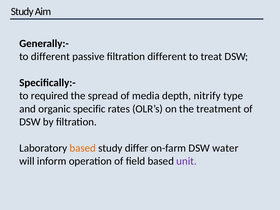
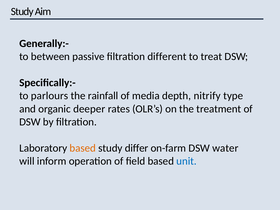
to different: different -> between (50, 57)
required: required -> parlours (50, 96)
spread: spread -> rainfall (103, 96)
specific: specific -> deeper (89, 109)
unit colour: purple -> blue (187, 161)
